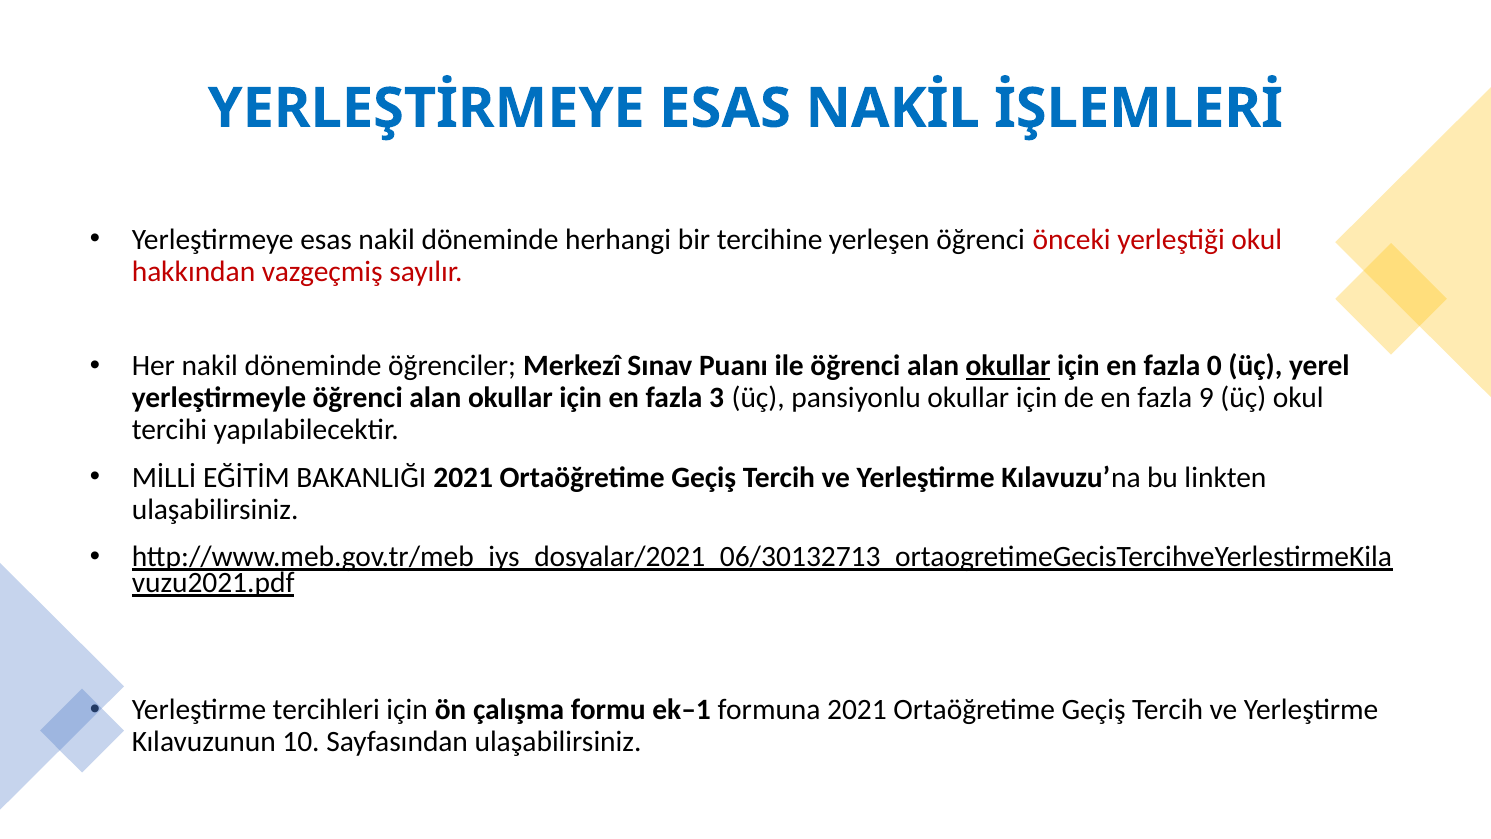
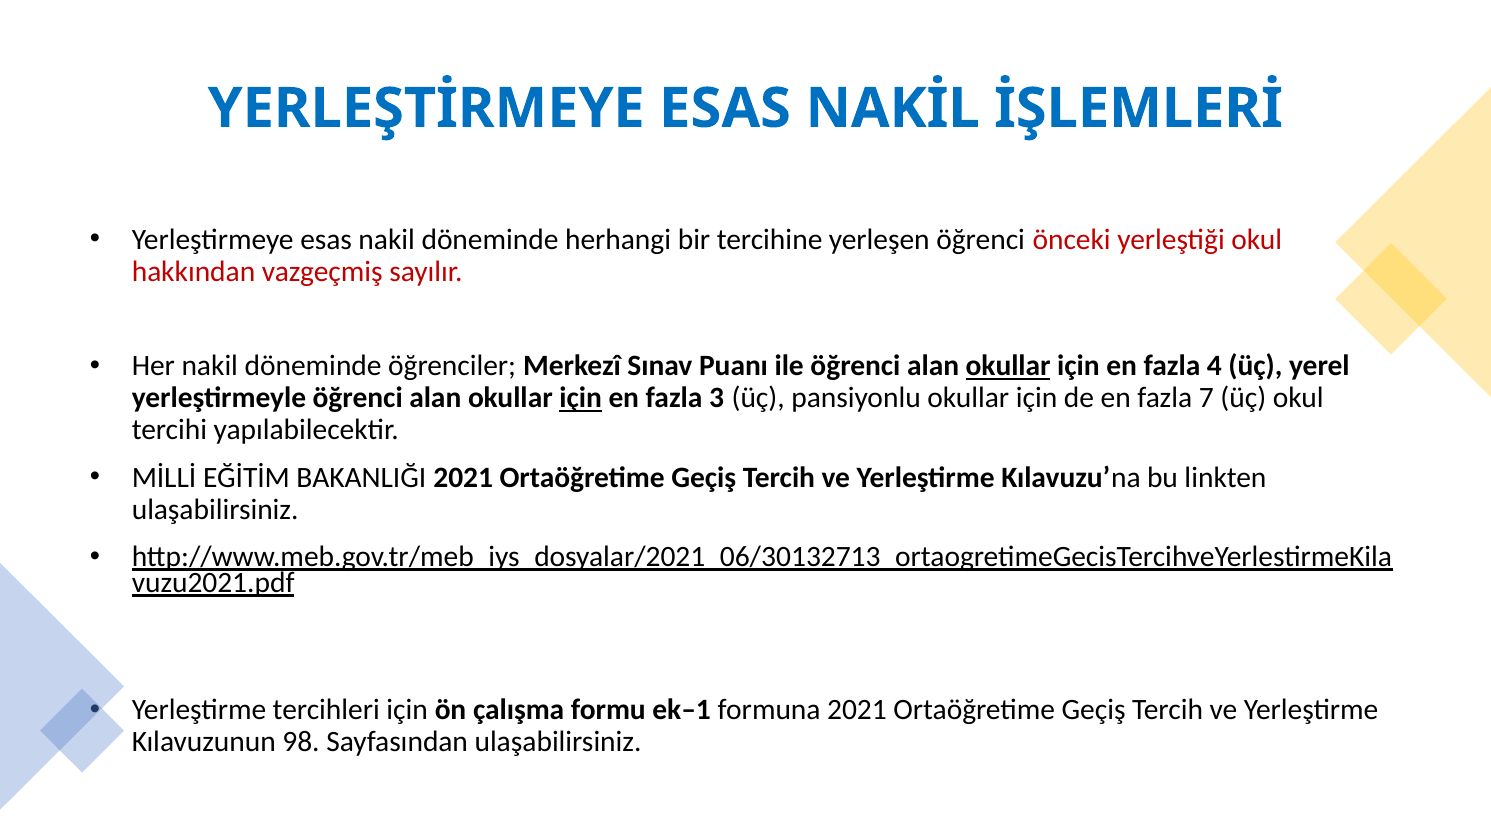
0: 0 -> 4 (1214, 366)
için underline: none -> present (581, 398)
9: 9 -> 7 (1206, 398)
10: 10 -> 98 (301, 741)
